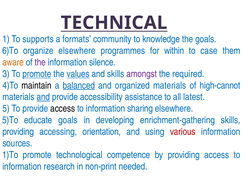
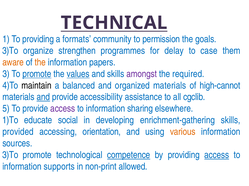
To supports: supports -> providing (38, 39)
knowledge: knowledge -> permission (161, 39)
6)To: 6)To -> 3)To (10, 51)
organize elsewhere: elsewhere -> strengthen (77, 51)
within: within -> delay (174, 51)
the colour: purple -> orange (40, 63)
silence: silence -> papers (102, 63)
balanced underline: present -> none (79, 86)
latest: latest -> cgclib (194, 97)
access colour: black -> purple (63, 109)
5)To: 5)To -> 1)To (10, 121)
educate goals: goals -> social (68, 121)
providing: providing -> provided (18, 132)
various colour: red -> orange (183, 132)
1)To: 1)To -> 3)To (10, 156)
competence underline: none -> present (129, 156)
access underline: none -> present (217, 156)
research: research -> supports (59, 167)
needed: needed -> allowed (133, 167)
